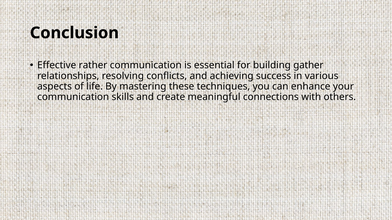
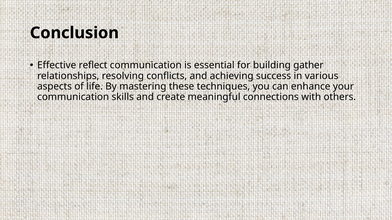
rather: rather -> reflect (93, 65)
